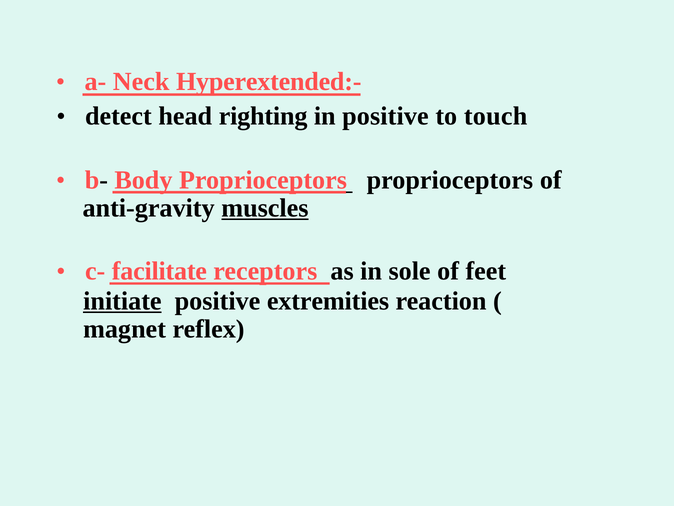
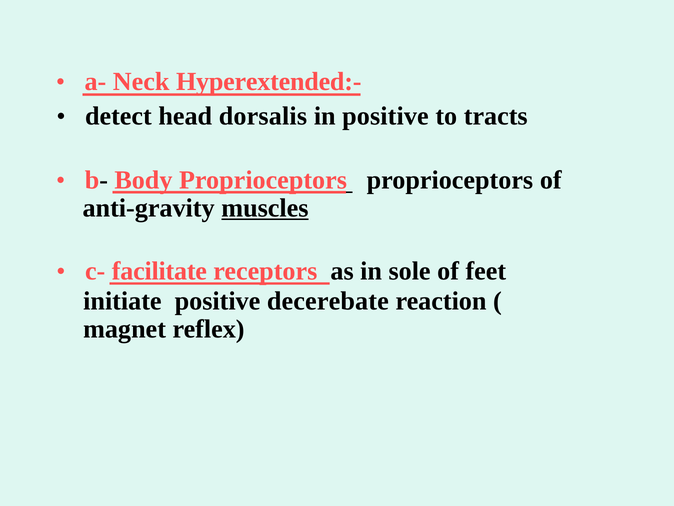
righting: righting -> dorsalis (263, 116)
touch: touch -> tracts (496, 116)
initiate underline: present -> none (122, 301)
extremities: extremities -> decerebate (328, 301)
